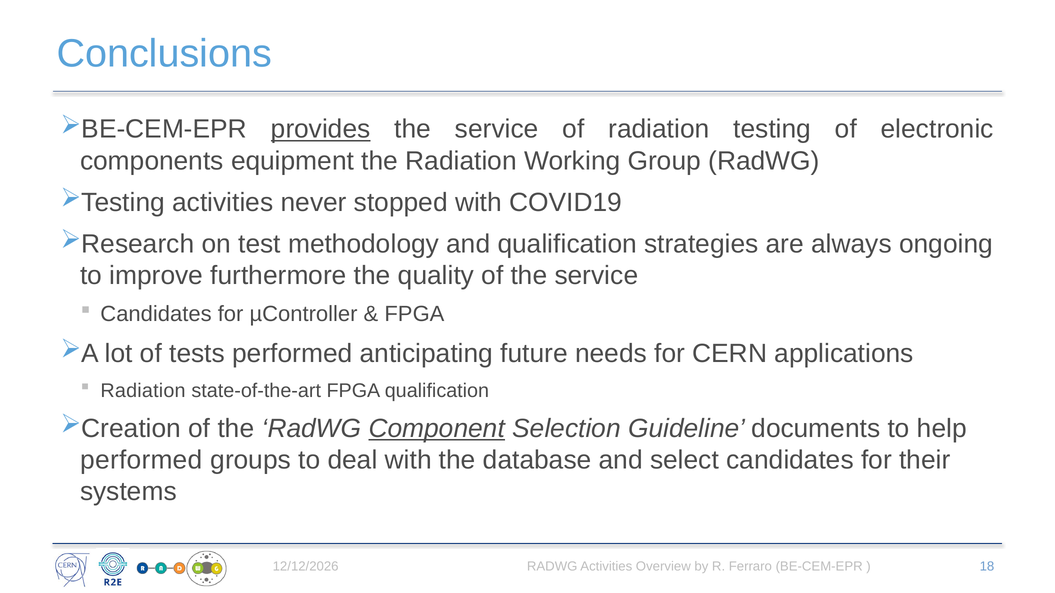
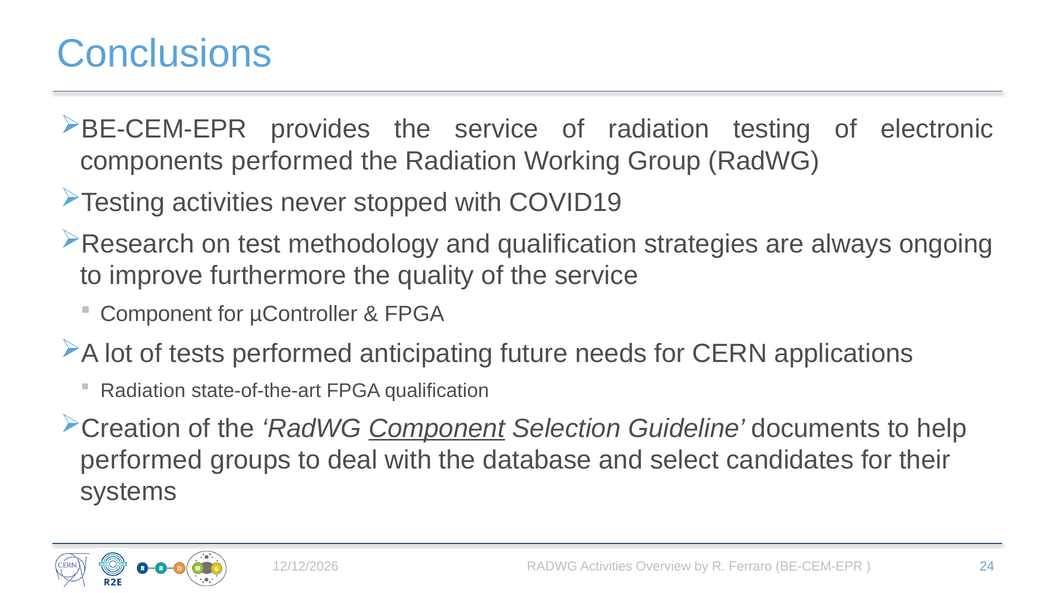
provides underline: present -> none (321, 129)
components equipment: equipment -> performed (292, 161)
Candidates: Candidates -> Component (156, 314)
18: 18 -> 24 (987, 567)
